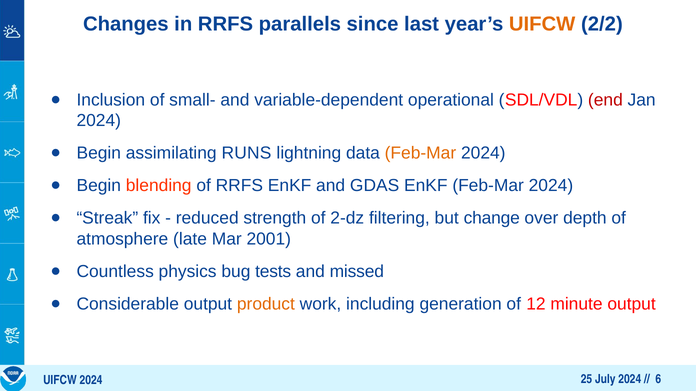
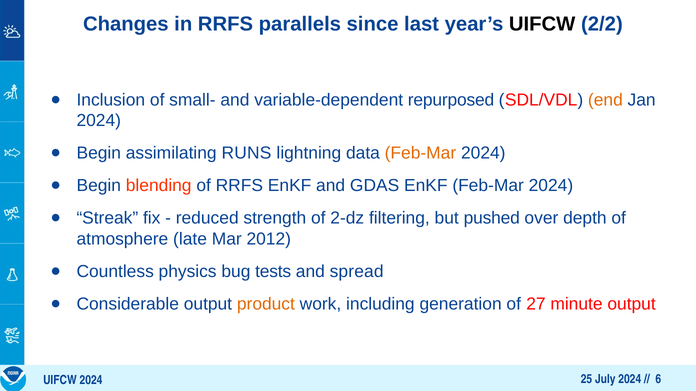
UIFCW colour: orange -> black (542, 24)
operational: operational -> repurposed (451, 100)
end colour: red -> orange (605, 100)
change: change -> pushed (492, 218)
2001: 2001 -> 2012 (269, 239)
missed: missed -> spread (357, 272)
12: 12 -> 27 (536, 304)
